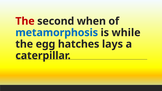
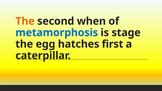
The colour: red -> orange (25, 21)
while: while -> stage (126, 33)
lays: lays -> first (113, 44)
